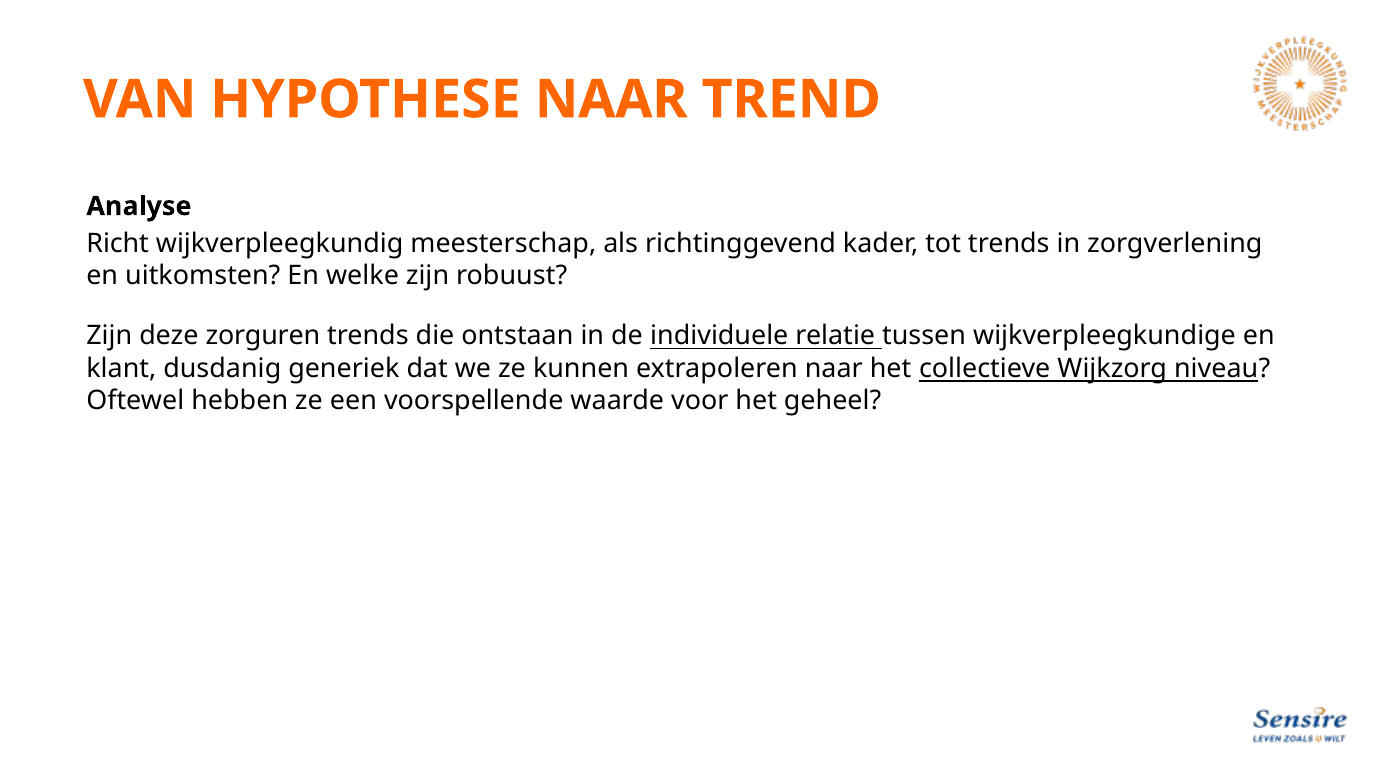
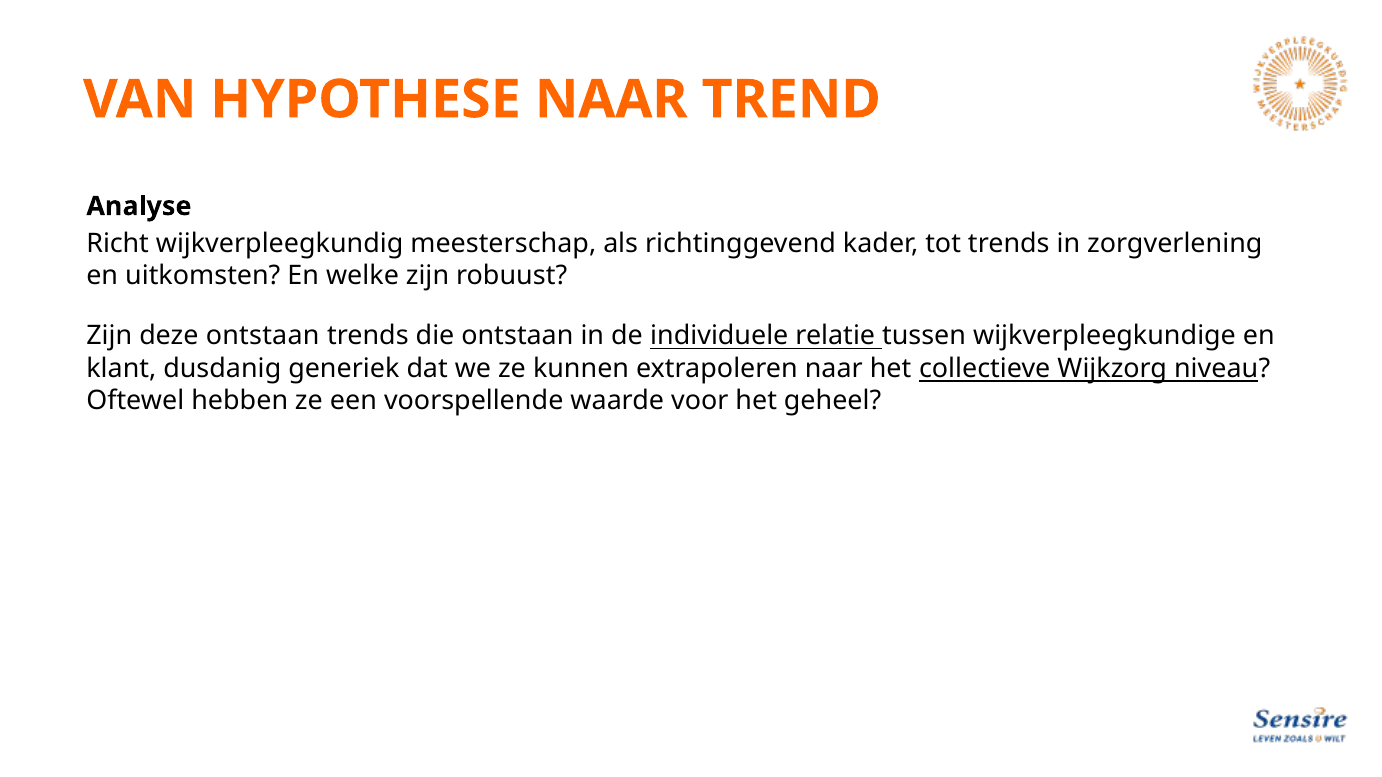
deze zorguren: zorguren -> ontstaan (263, 336)
